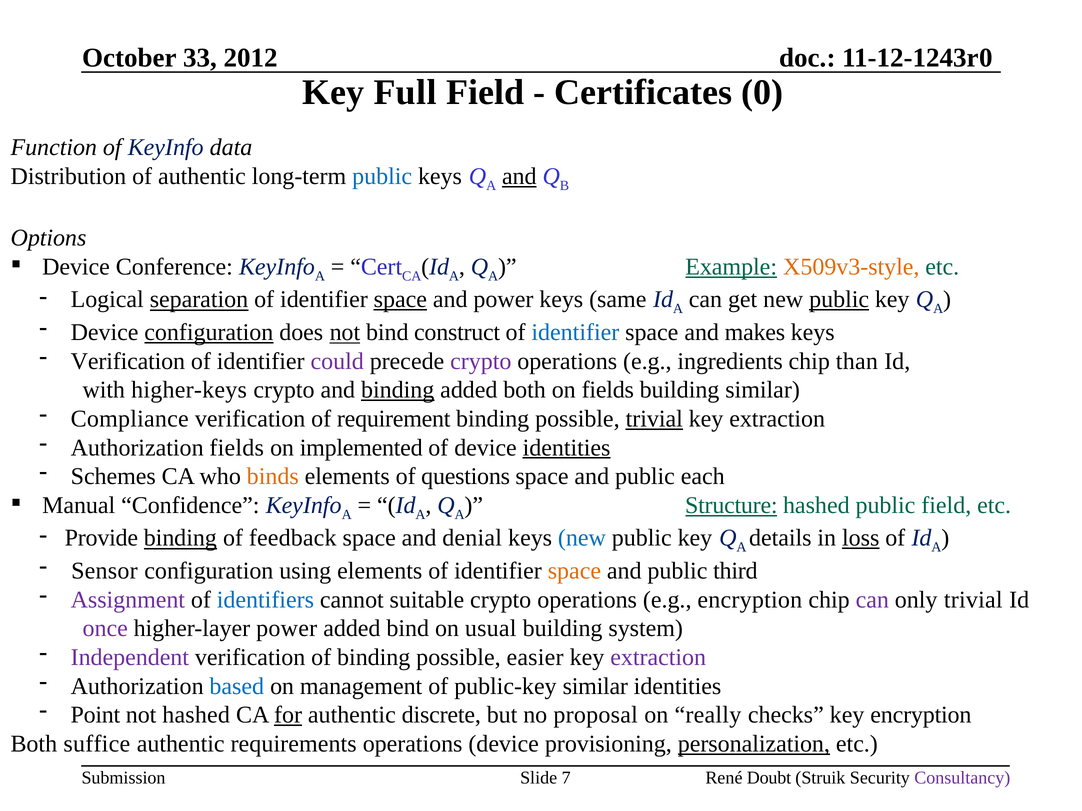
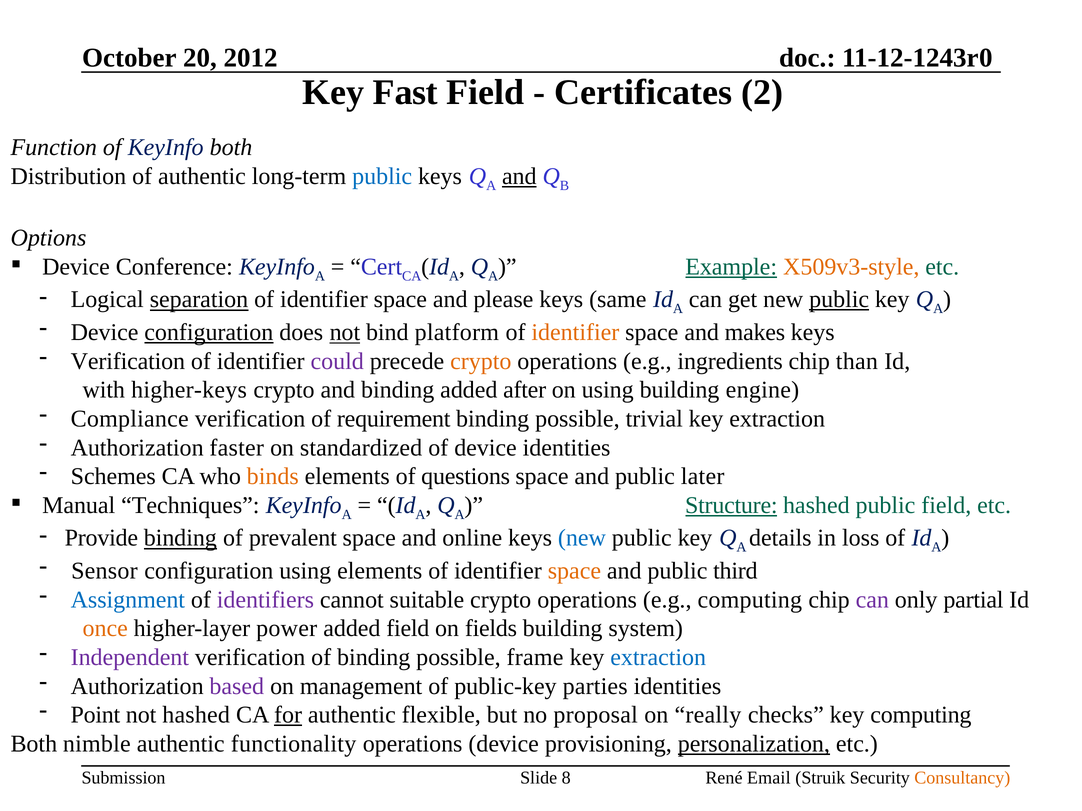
33: 33 -> 20 (200, 58)
Full: Full -> Fast (405, 93)
0: 0 -> 2 (762, 93)
KeyInfo data: data -> both (231, 148)
space underline: present -> none (400, 300)
and power: power -> please (503, 300)
construct: construct -> platform (457, 333)
identifier colour: blue -> orange (575, 333)
crypto colour: purple -> orange (481, 361)
binding underline: present -> none (398, 390)
added both: both -> after (525, 390)
on fields: fields -> using (608, 390)
building similar: similar -> engine (762, 390)
trivial underline: present -> none (654, 419)
Authorization fields: fields -> faster (237, 448)
implemented: implemented -> standardized (361, 448)
identities underline: present -> none (567, 448)
each: each -> later (703, 477)
Confidence: Confidence -> Techniques (190, 506)
feedback: feedback -> prevalent (293, 538)
denial: denial -> online (472, 538)
loss underline: present -> none (861, 538)
Assignment colour: purple -> blue (128, 600)
identifiers colour: blue -> purple (265, 600)
e.g encryption: encryption -> computing (750, 600)
only trivial: trivial -> partial (973, 600)
once colour: purple -> orange (105, 629)
added bind: bind -> field (408, 629)
usual: usual -> fields (491, 629)
easier: easier -> frame (535, 658)
extraction colour: purple -> blue (658, 658)
based colour: blue -> purple (237, 687)
public-key similar: similar -> parties (595, 687)
discrete: discrete -> flexible (441, 715)
key encryption: encryption -> computing (921, 715)
suffice: suffice -> nimble (97, 744)
requirements: requirements -> functionality (294, 744)
7: 7 -> 8 (566, 778)
Doubt: Doubt -> Email (769, 778)
Consultancy colour: purple -> orange (962, 778)
